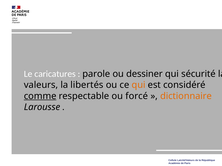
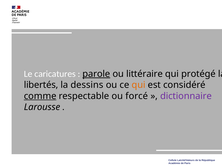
parole underline: none -> present (96, 74)
dessiner: dessiner -> littéraire (144, 74)
sécurité: sécurité -> protégé (198, 74)
valeurs: valeurs -> libertés (41, 85)
libertés: libertés -> dessins (87, 85)
dictionnaire colour: orange -> purple (186, 96)
